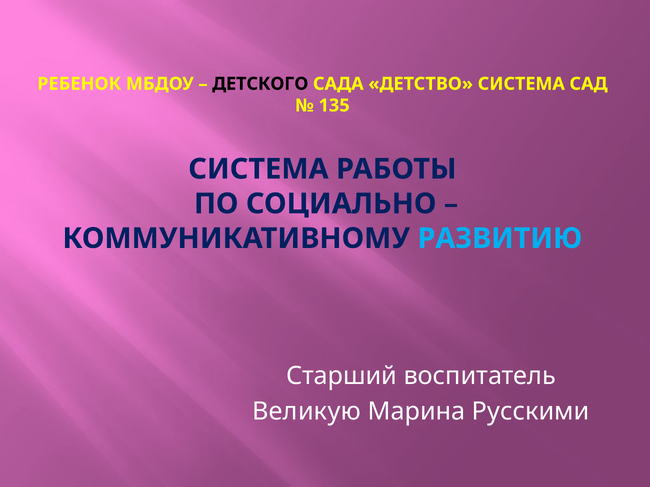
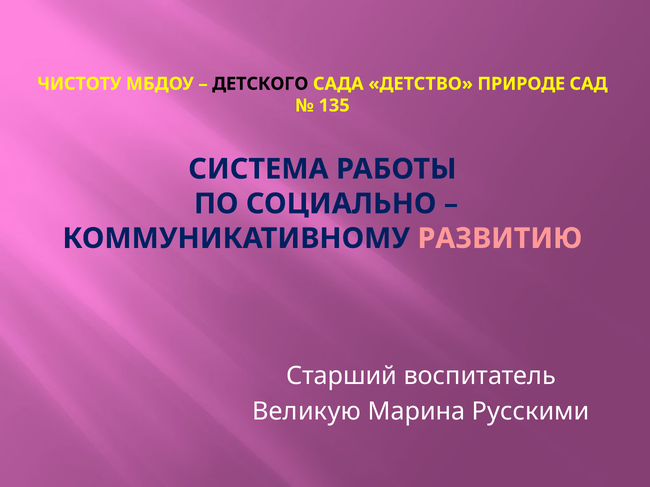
РЕБЕНОК: РЕБЕНОК -> ЧИСТОТУ (79, 84)
ДЕТСТВО СИСТЕМА: СИСТЕМА -> ПРИРОДЕ (521, 84)
РАЗВИТИЮ colour: light blue -> pink (500, 239)
